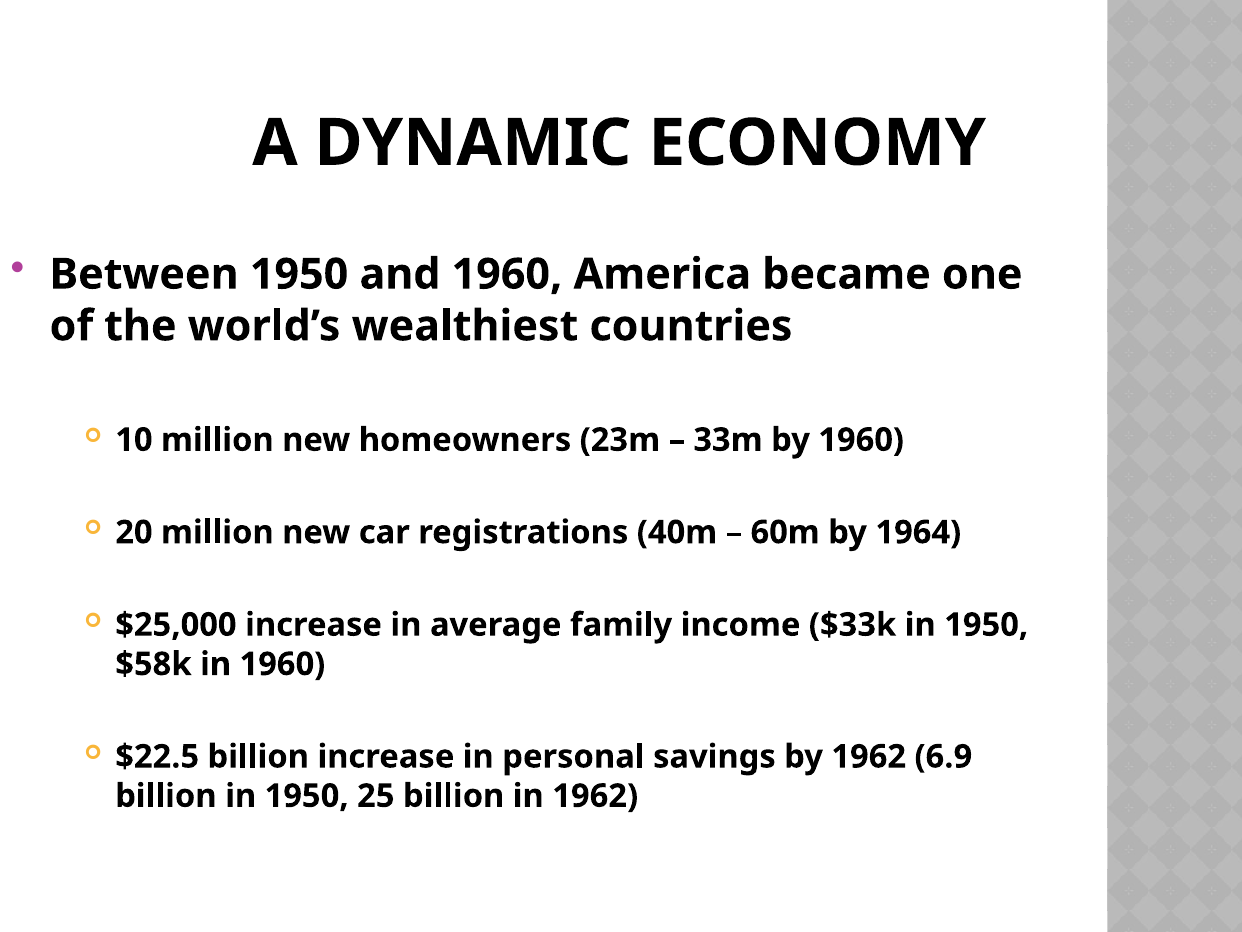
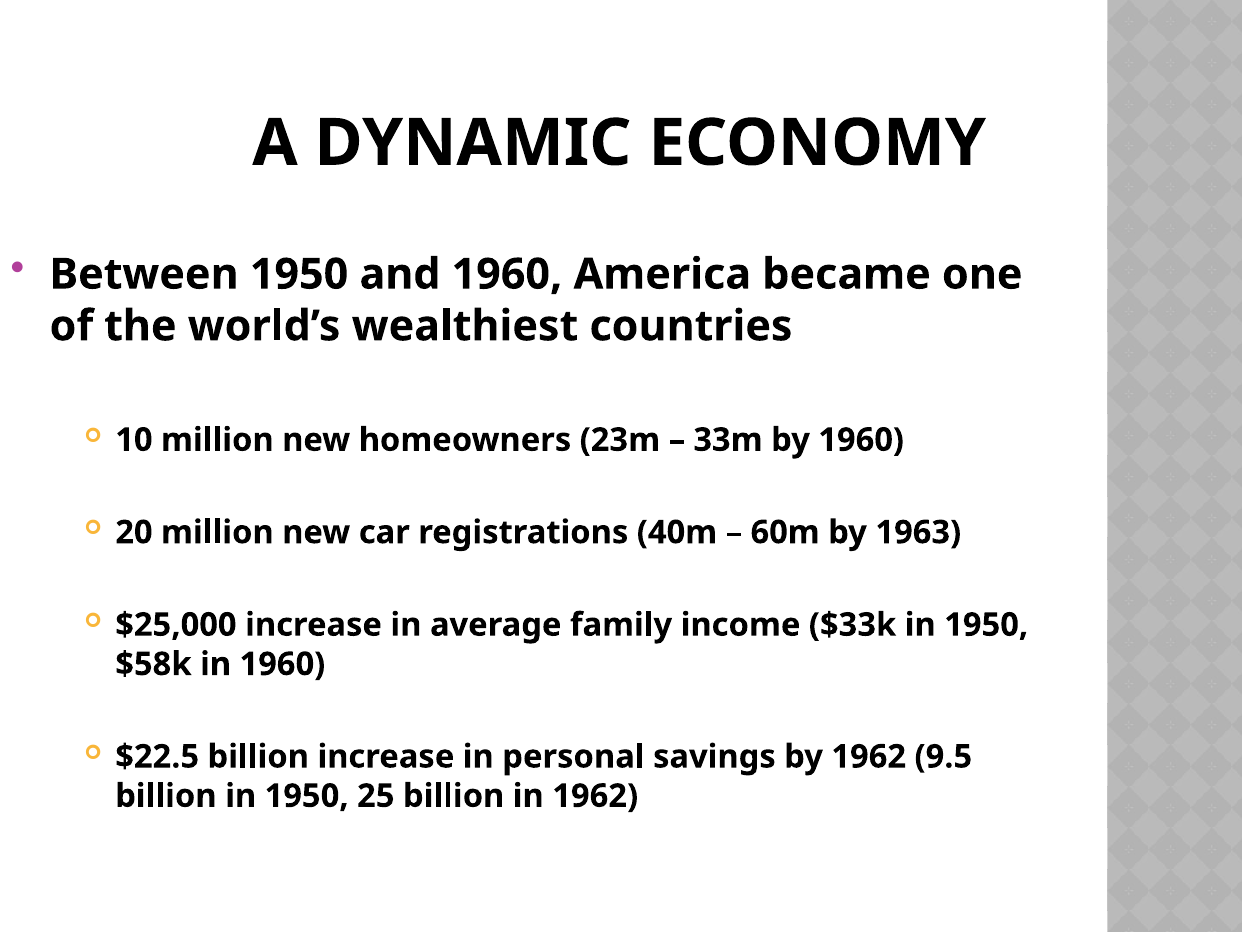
1964: 1964 -> 1963 (918, 532)
6.9: 6.9 -> 9.5 (943, 756)
